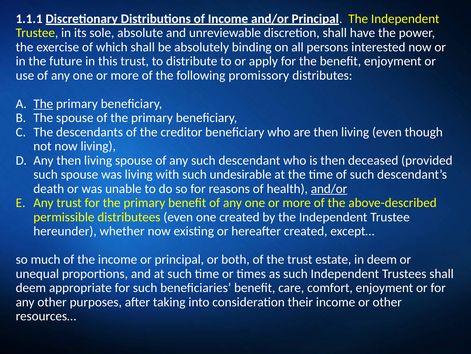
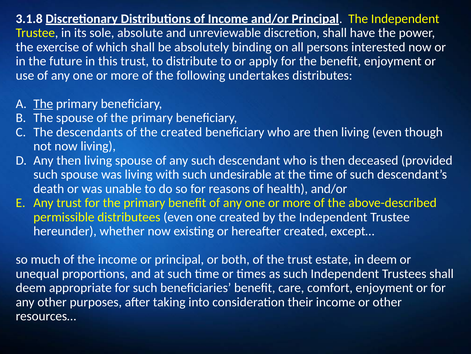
1.1.1: 1.1.1 -> 3.1.8 (29, 19)
promissory: promissory -> undertakes (259, 75)
the creditor: creditor -> created (181, 132)
and/or underline: present -> none (329, 188)
